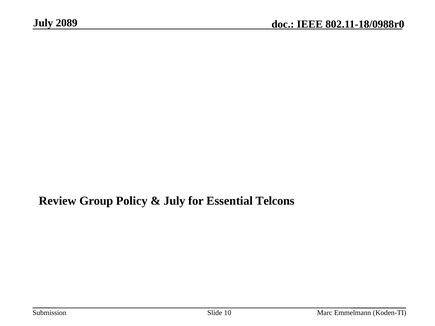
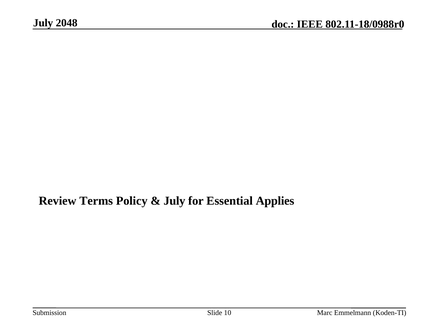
2089: 2089 -> 2048 (67, 23)
Group: Group -> Terms (96, 201)
Telcons: Telcons -> Applies (275, 201)
